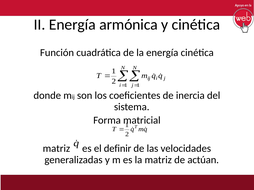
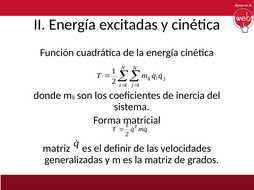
armónica: armónica -> excitadas (128, 25)
actúan: actúan -> grados (203, 160)
